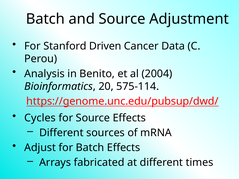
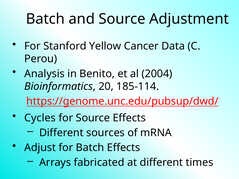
Driven: Driven -> Yellow (105, 46)
575-114: 575-114 -> 185-114 (138, 87)
